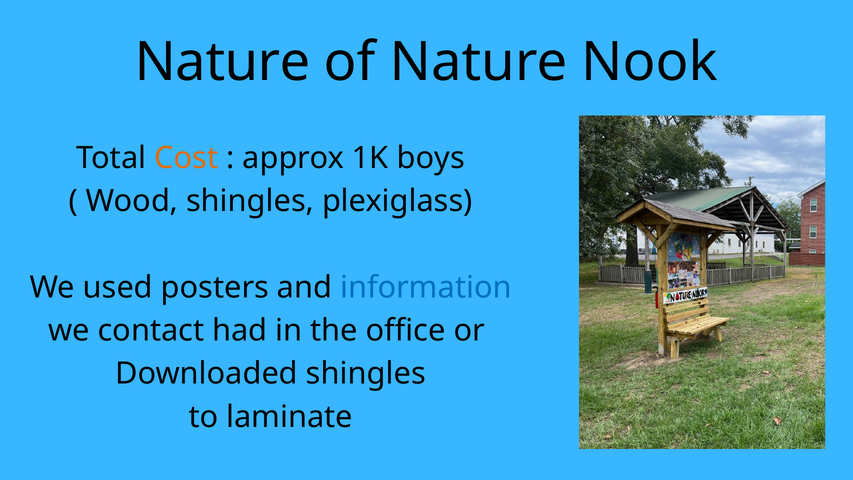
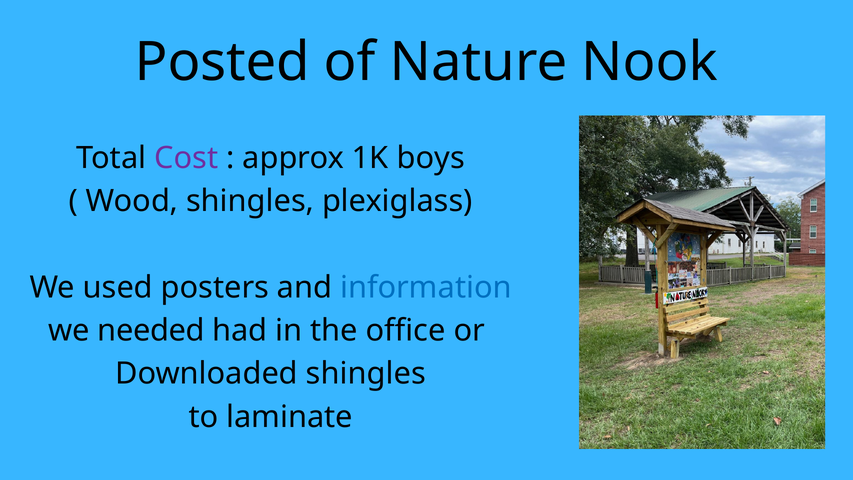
Nature: Nature -> Posted (222, 62)
Cost colour: orange -> purple (186, 158)
contact: contact -> needed (151, 330)
